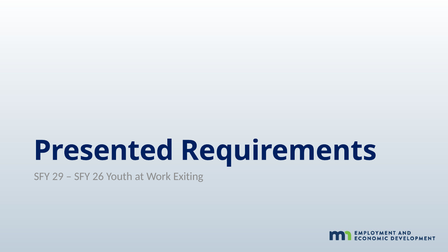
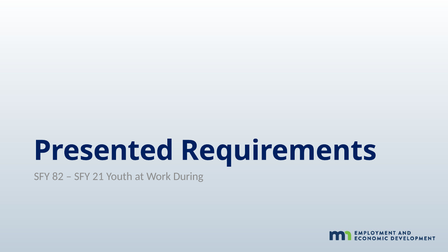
29: 29 -> 82 (58, 176)
26: 26 -> 21 (98, 176)
Exiting: Exiting -> During (188, 176)
